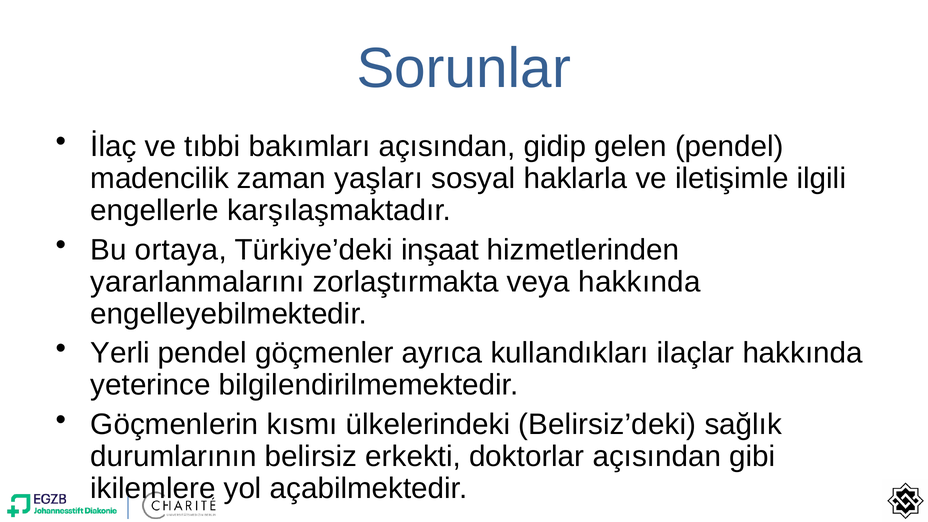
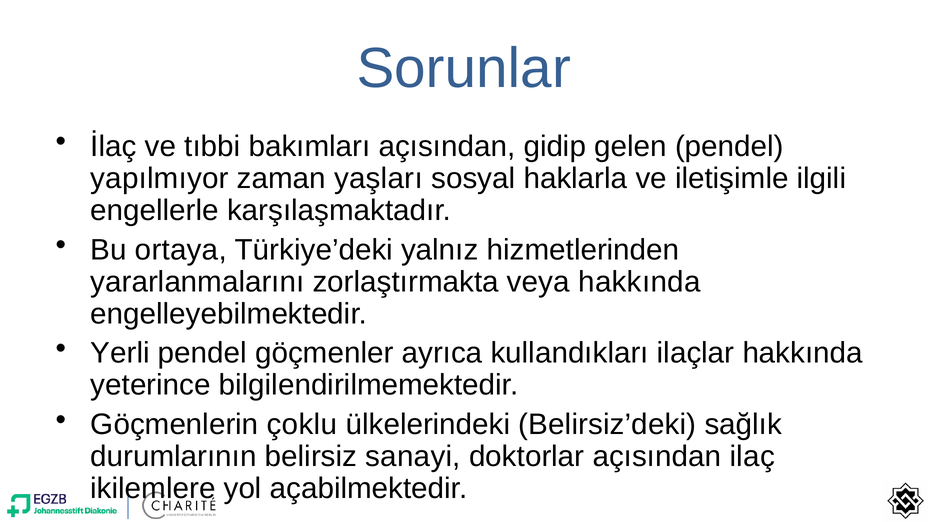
madencilik: madencilik -> yapılmıyor (160, 178)
inşaat: inşaat -> yalnız (440, 250)
kısmı: kısmı -> çoklu (302, 425)
erkekti: erkekti -> sanayi (413, 457)
gibi: gibi -> ilaç (752, 457)
